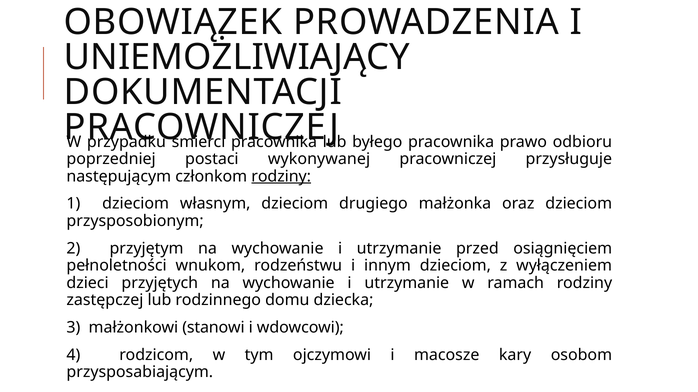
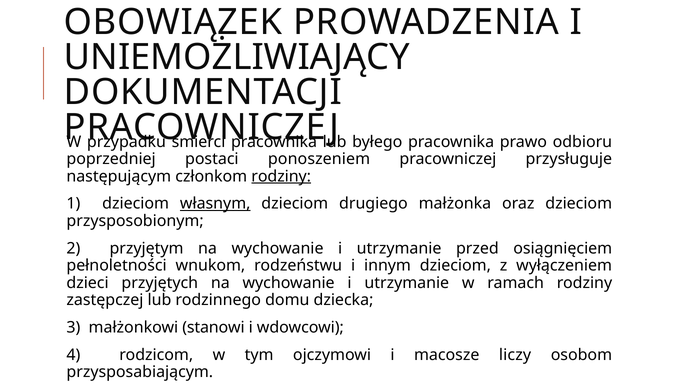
wykonywanej: wykonywanej -> ponoszeniem (319, 159)
własnym underline: none -> present (215, 204)
kary: kary -> liczy (515, 355)
